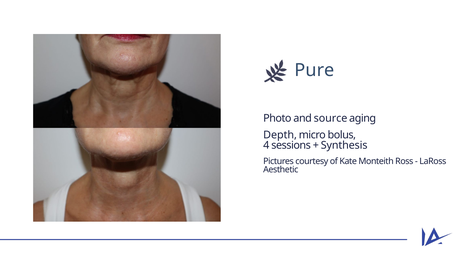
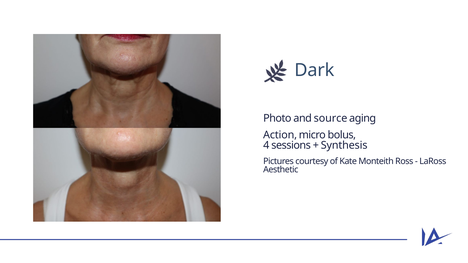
Pure: Pure -> Dark (315, 70)
Depth: Depth -> Action (280, 135)
